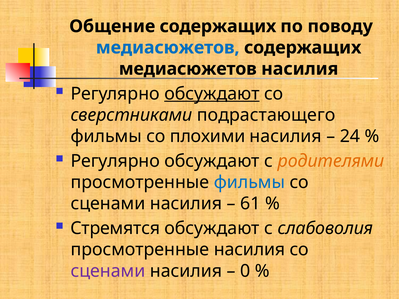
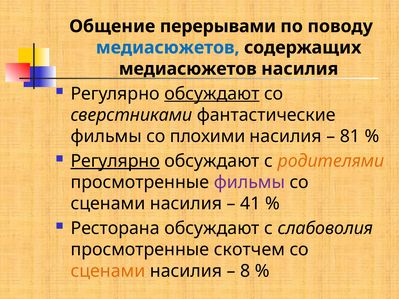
Общение содержащих: содержащих -> перерывами (218, 26)
подрастающего: подрастающего -> фантастические (266, 115)
24: 24 -> 81 (350, 136)
Регулярно underline: none -> present (115, 161)
фильмы colour: blue -> purple (249, 182)
61: 61 -> 41 (250, 204)
Стремятся: Стремятся -> Ресторана (115, 229)
просмотренные насилия: насилия -> скотчем (249, 250)
сценами colour: purple -> orange (108, 271)
0: 0 -> 8 (245, 271)
